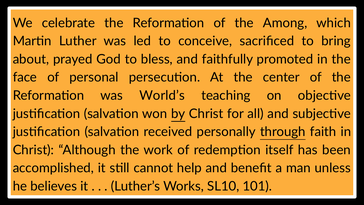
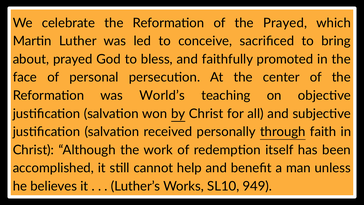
the Among: Among -> Prayed (285, 23)
101: 101 -> 949 (257, 186)
